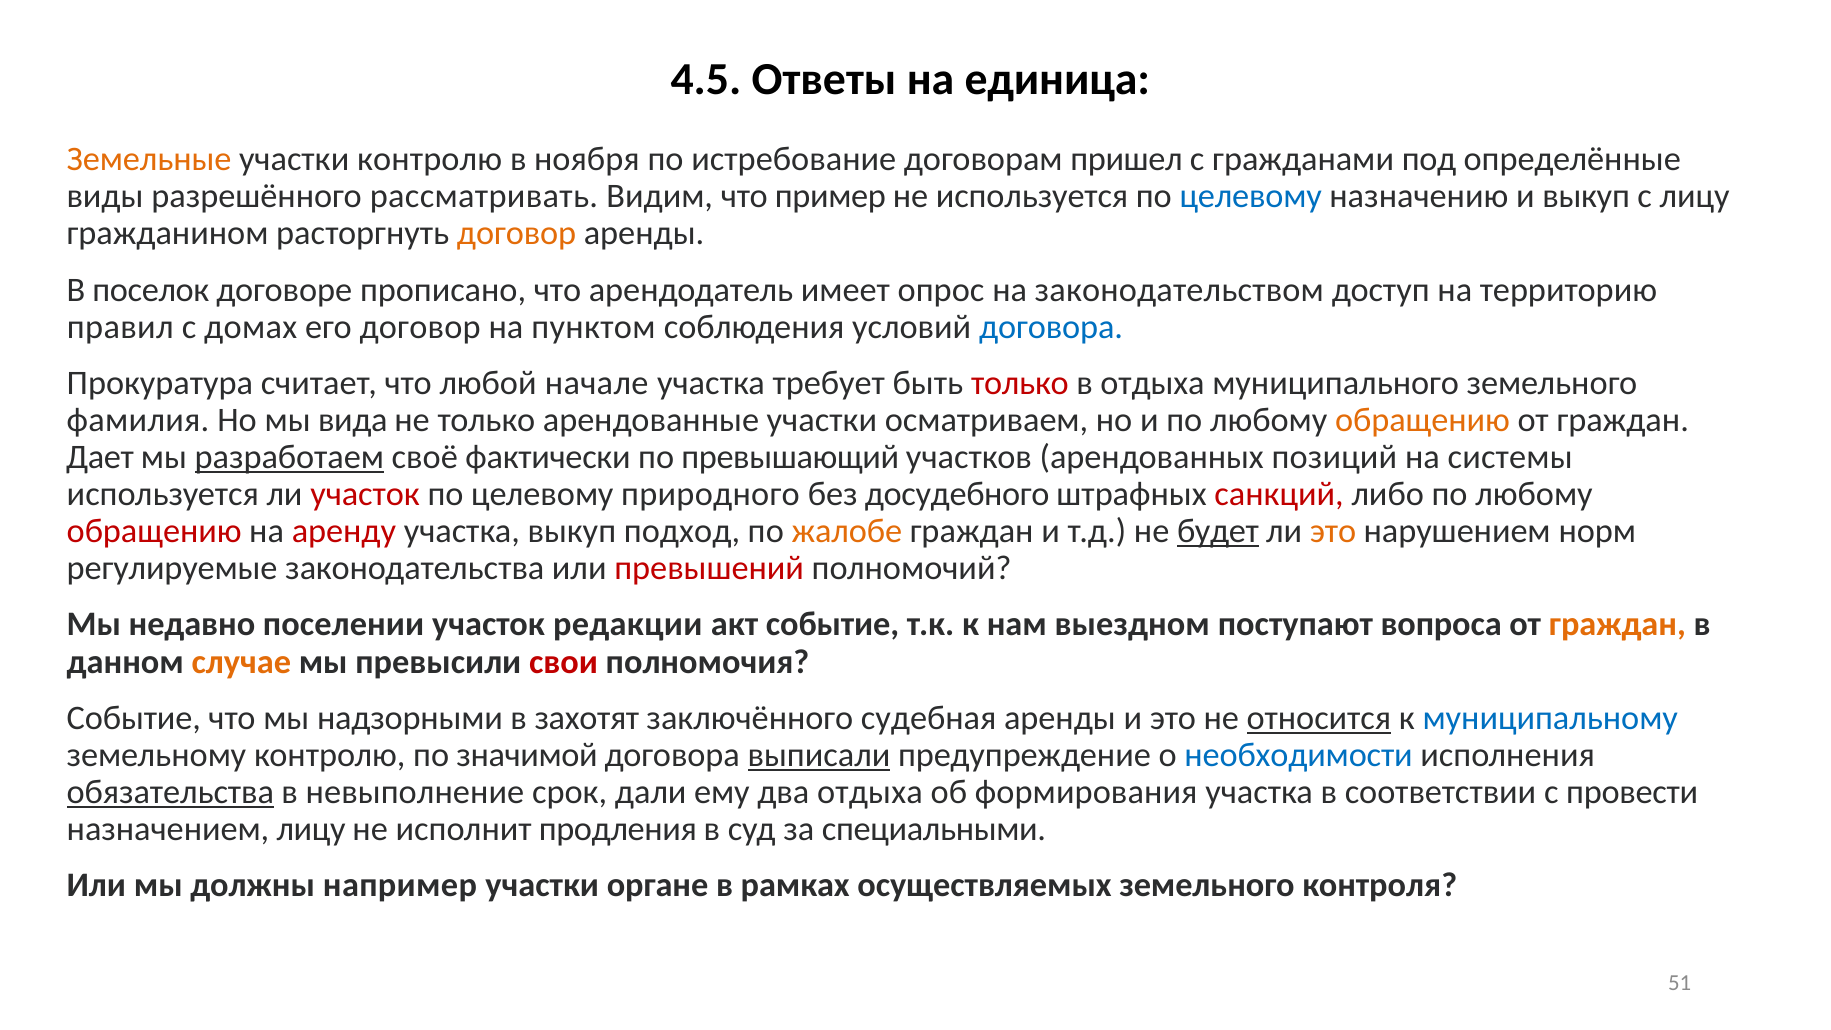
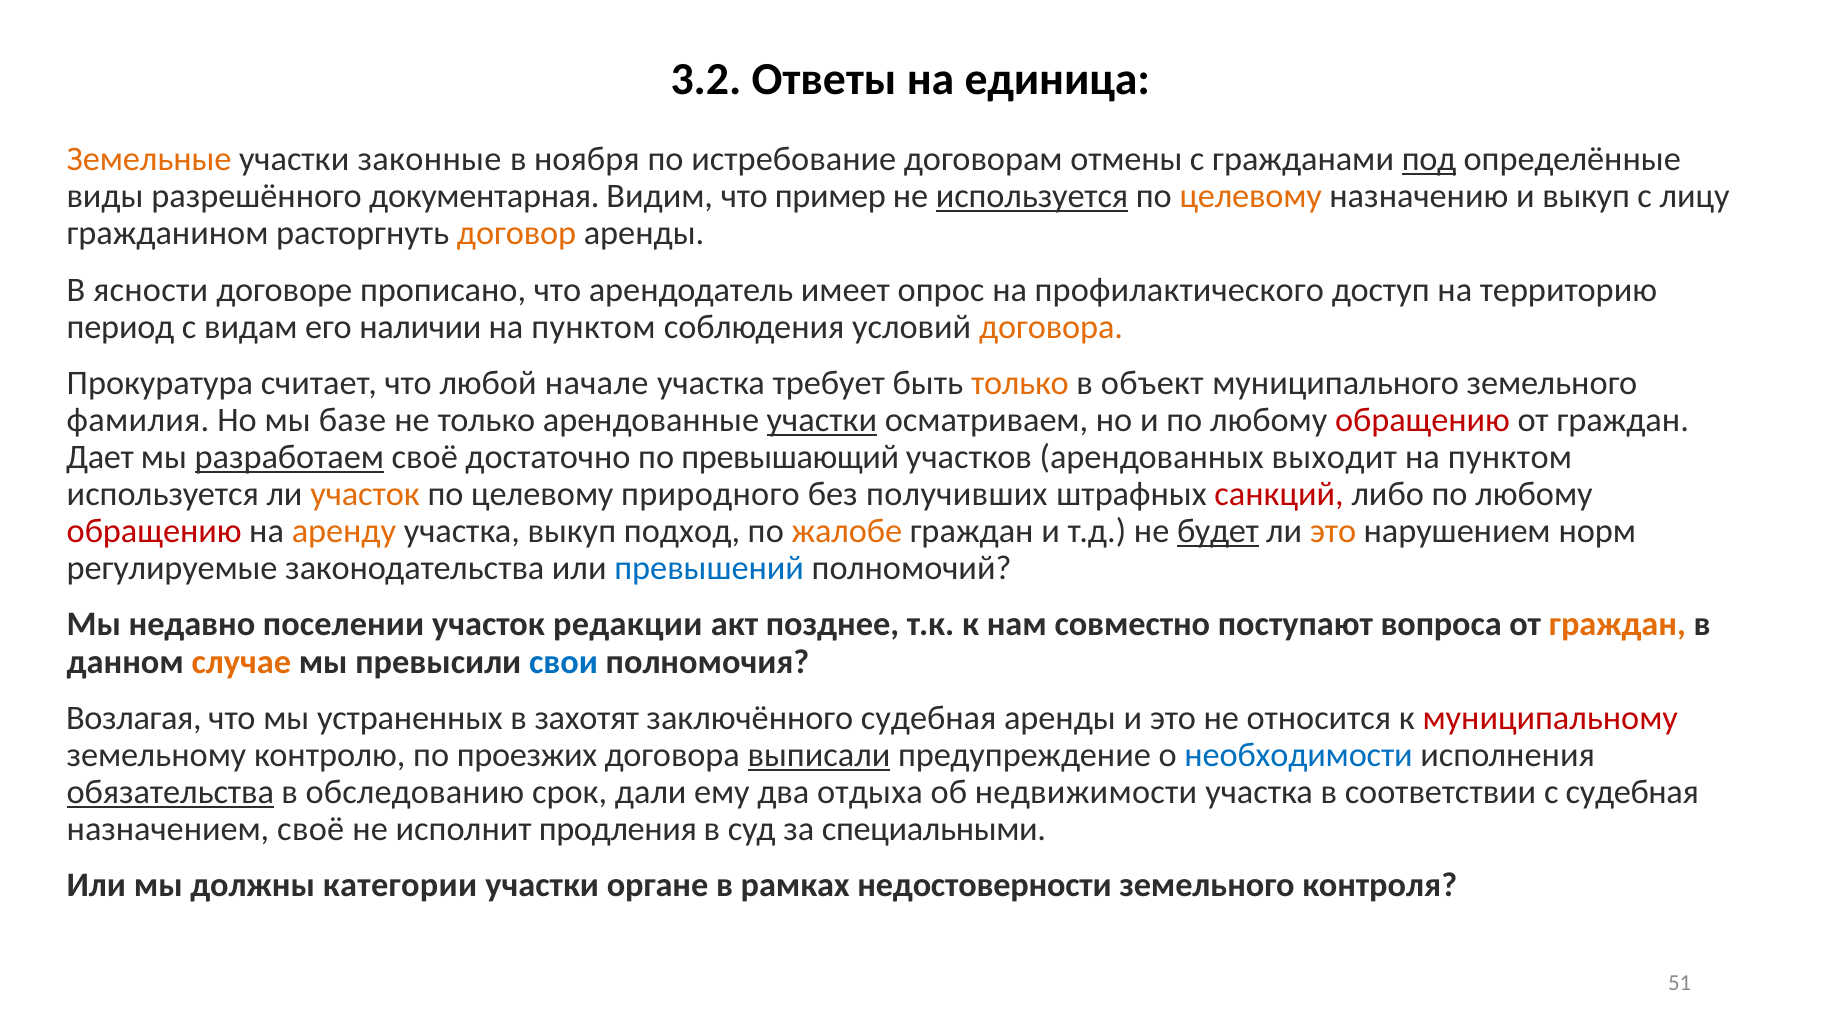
4.5: 4.5 -> 3.2 (706, 80)
участки контролю: контролю -> законные (430, 159)
пришел: пришел -> отмены (1126, 159)
под underline: none -> present (1429, 159)
рассматривать: рассматривать -> документарная (484, 196)
используется underline: none -> present (1032, 196)
целевому colour: blue -> orange (1251, 196)
поселок: поселок -> ясности (151, 290)
законодательством: законодательством -> профилактического (1179, 290)
правил: правил -> период (121, 327)
домах: домах -> видам (251, 327)
его договор: договор -> наличии (420, 327)
договора colour: blue -> orange (1051, 327)
только colour: red -> orange (1020, 383)
в отдыха: отдыха -> объект (1152, 383)
вида: вида -> базе (352, 420)
участки underline: none -> present (822, 420)
обращению colour: orange -> red (1423, 420)
фактически: фактически -> достаточно (548, 457)
позиций: позиций -> выходит (1334, 457)
системы: системы -> пунктом (1510, 457)
участок colour: red -> orange (365, 494)
досудебного: досудебного -> получивших (957, 494)
аренду colour: red -> orange (344, 531)
превышений colour: red -> blue (709, 568)
акт событие: событие -> позднее (833, 625)
выездном: выездном -> совместно (1132, 625)
свои colour: red -> blue (563, 662)
Событие: Событие -> Возлагая (134, 718)
надзорными: надзорными -> устраненных (410, 718)
относится underline: present -> none (1319, 718)
муниципальному colour: blue -> red (1550, 718)
значимой: значимой -> проезжих (527, 755)
невыполнение: невыполнение -> обследованию (415, 792)
формирования: формирования -> недвижимости (1086, 792)
с провести: провести -> судебная (1632, 792)
назначением лицу: лицу -> своё (311, 829)
например: например -> категории (400, 885)
осуществляемых: осуществляемых -> недостоверности (985, 885)
